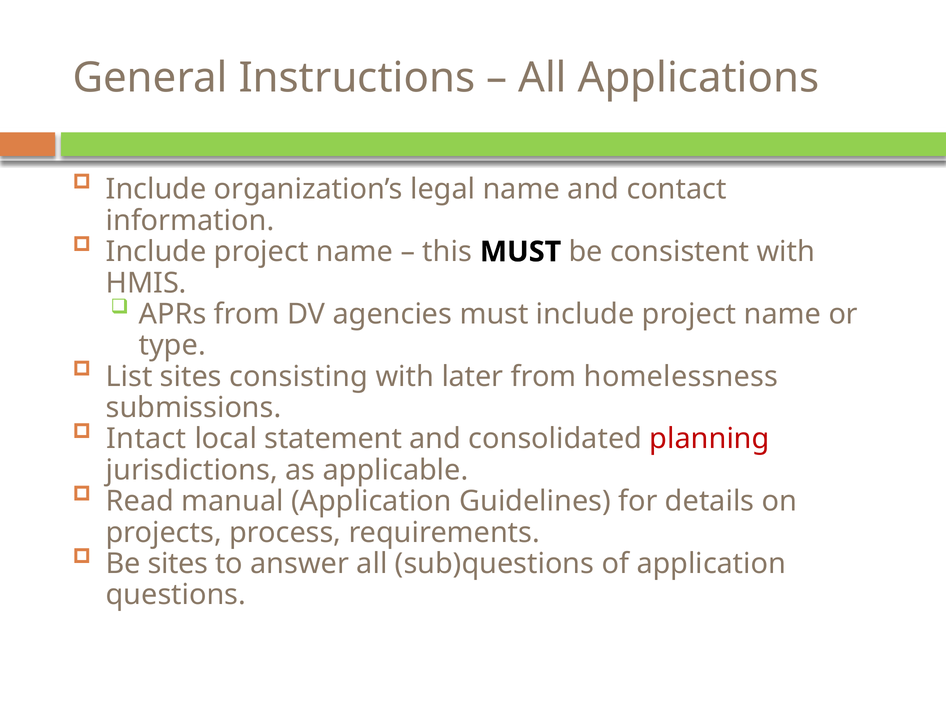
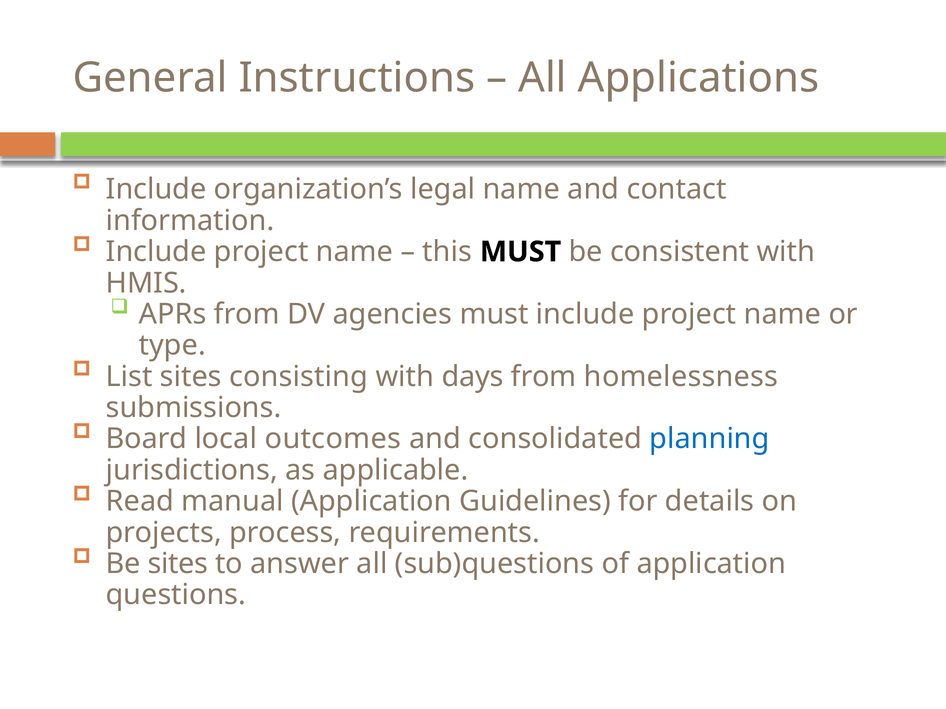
later: later -> days (472, 377)
Intact: Intact -> Board (147, 439)
statement: statement -> outcomes (333, 439)
planning colour: red -> blue (710, 439)
